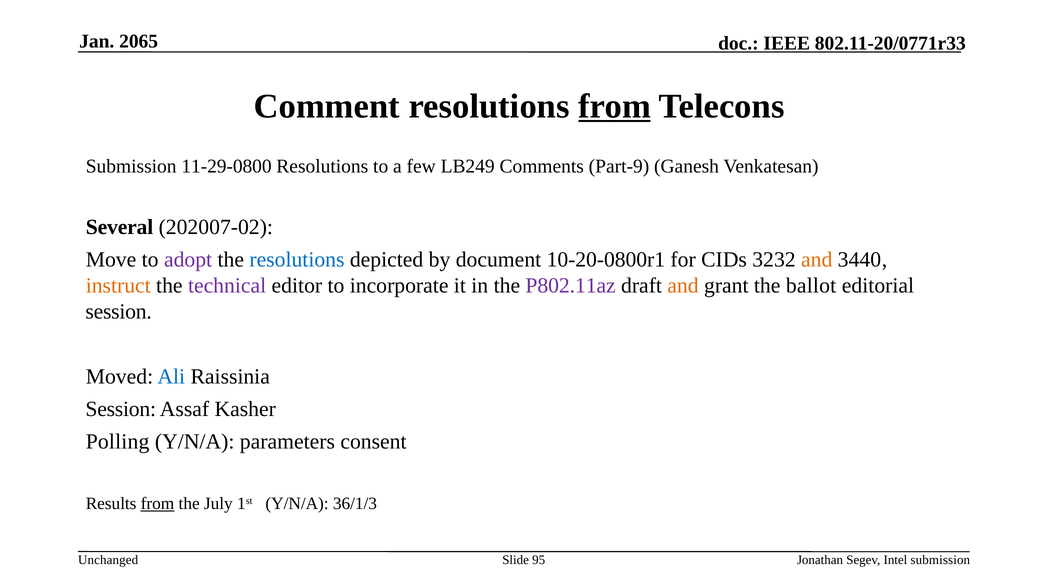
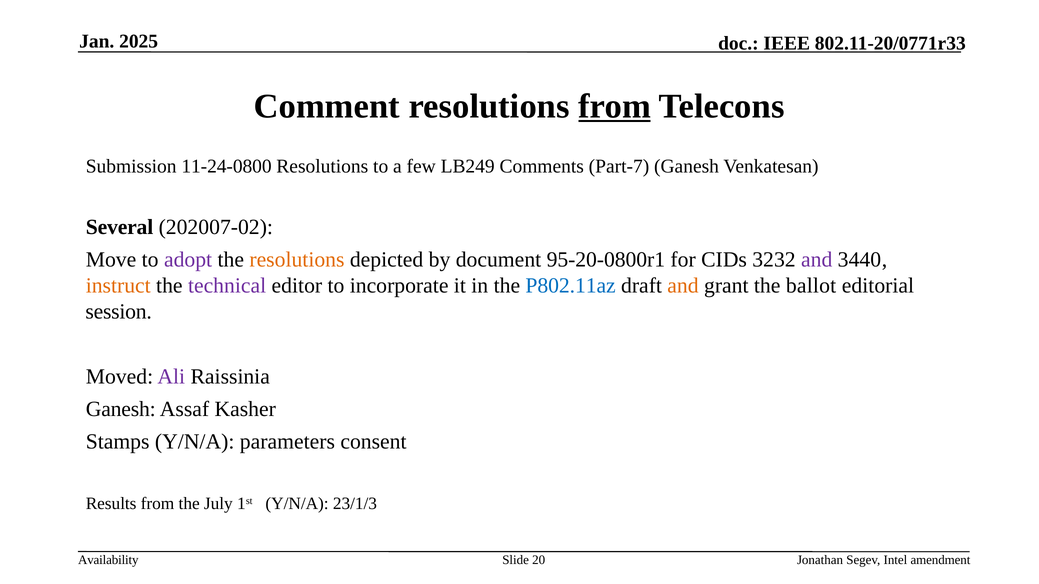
2065: 2065 -> 2025 (139, 41)
11-29-0800: 11-29-0800 -> 11-24-0800 (227, 166)
Part-9: Part-9 -> Part-7 (619, 166)
resolutions colour: blue -> orange (297, 260)
10-20-0800r1: 10-20-0800r1 -> 95-20-0800r1 (606, 260)
and colour: orange -> purple (817, 260)
P802.11az colour: purple -> blue (571, 286)
Ali colour: blue -> purple (171, 377)
Session: Session -> Ganesh (121, 409)
Polling: Polling -> Stamps (118, 442)
from underline: present -> none (158, 504)
36/1/3: 36/1/3 -> 23/1/3 (355, 504)
Unchanged: Unchanged -> Availability (108, 560)
95: 95 -> 20 (539, 561)
Intel submission: submission -> amendment (940, 561)
